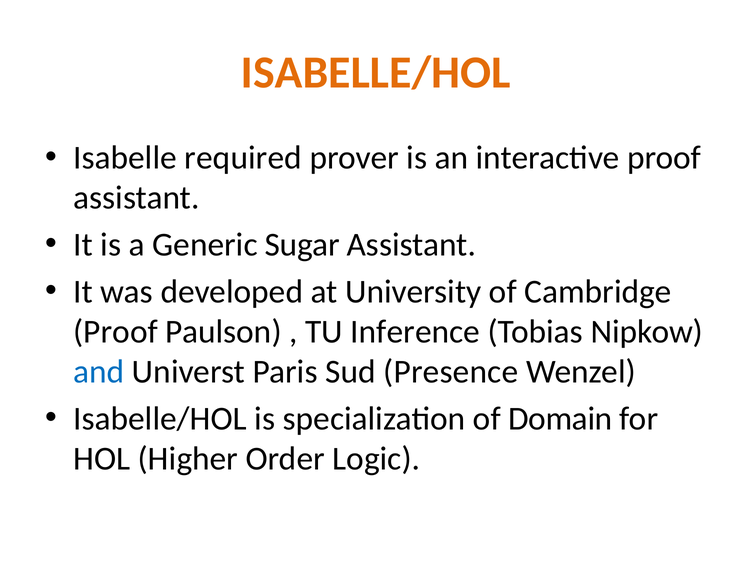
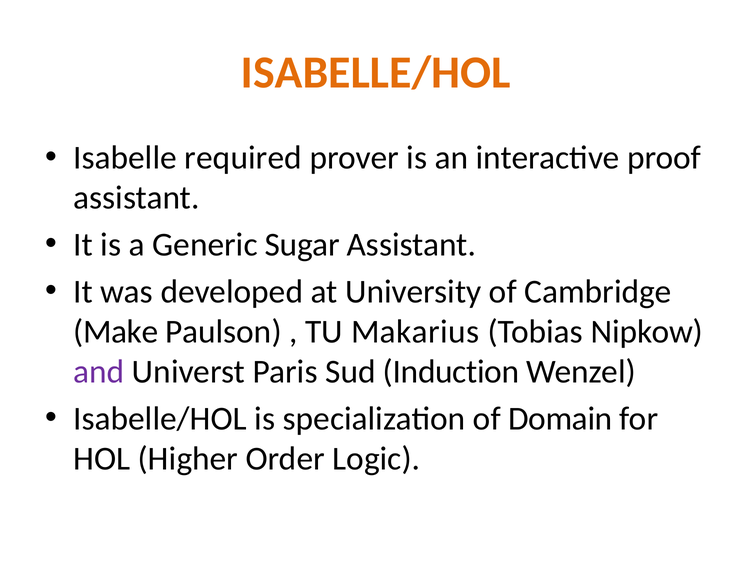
Proof: Proof -> Make (116, 332)
Inference: Inference -> Makarius (415, 332)
and colour: blue -> purple (99, 372)
Presence: Presence -> Induction (451, 372)
